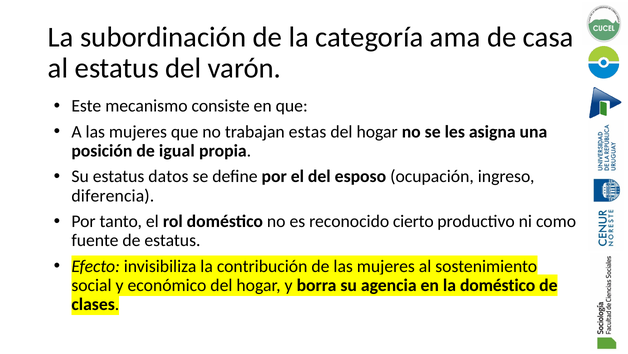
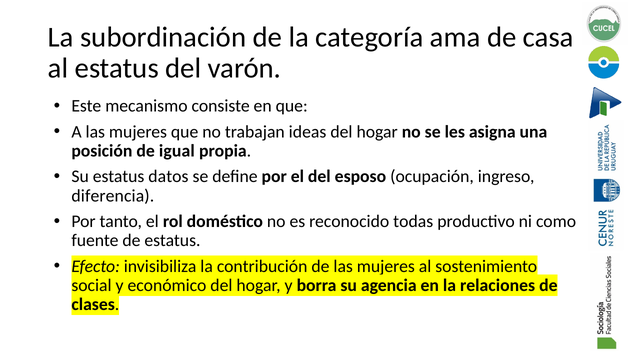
estas: estas -> ideas (308, 131)
cierto: cierto -> todas (413, 221)
la doméstico: doméstico -> relaciones (498, 285)
